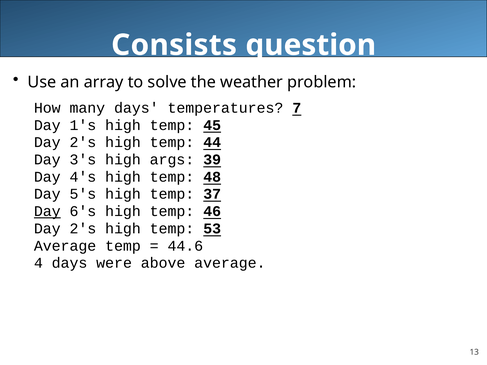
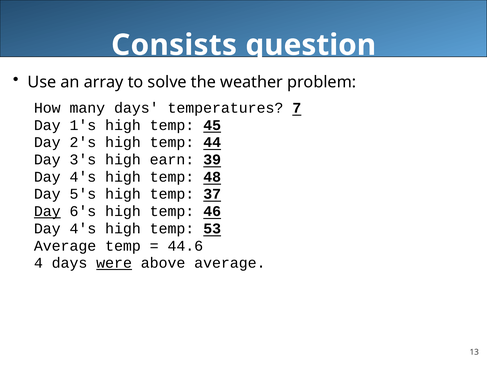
args: args -> earn (172, 160)
2's: 2's -> 4's (83, 229)
were underline: none -> present (114, 263)
